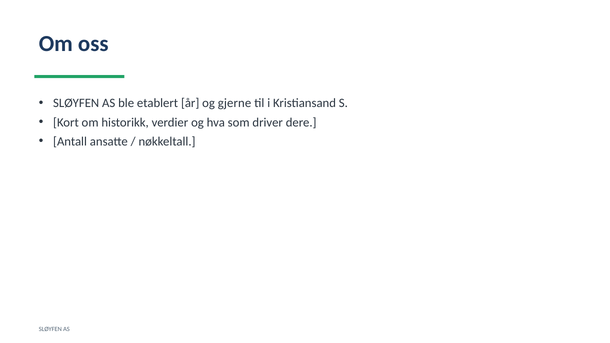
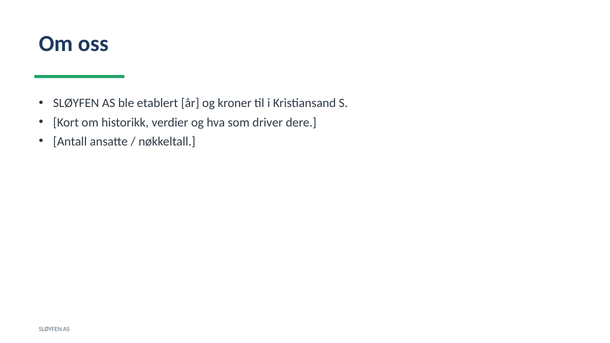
gjerne: gjerne -> kroner (235, 103)
